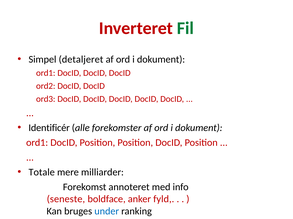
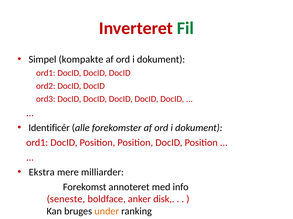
detaljeret: detaljeret -> kompakte (81, 60)
Totale: Totale -> Ekstra (42, 173)
fyld: fyld -> disk (164, 200)
under colour: blue -> orange (107, 212)
